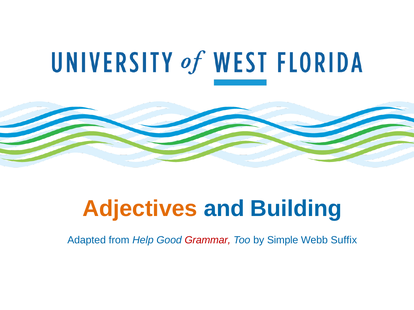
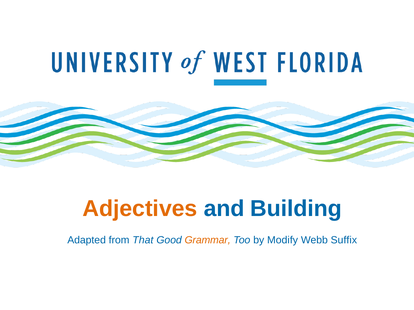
Help: Help -> That (143, 240)
Grammar colour: red -> orange (208, 240)
Simple: Simple -> Modify (283, 240)
